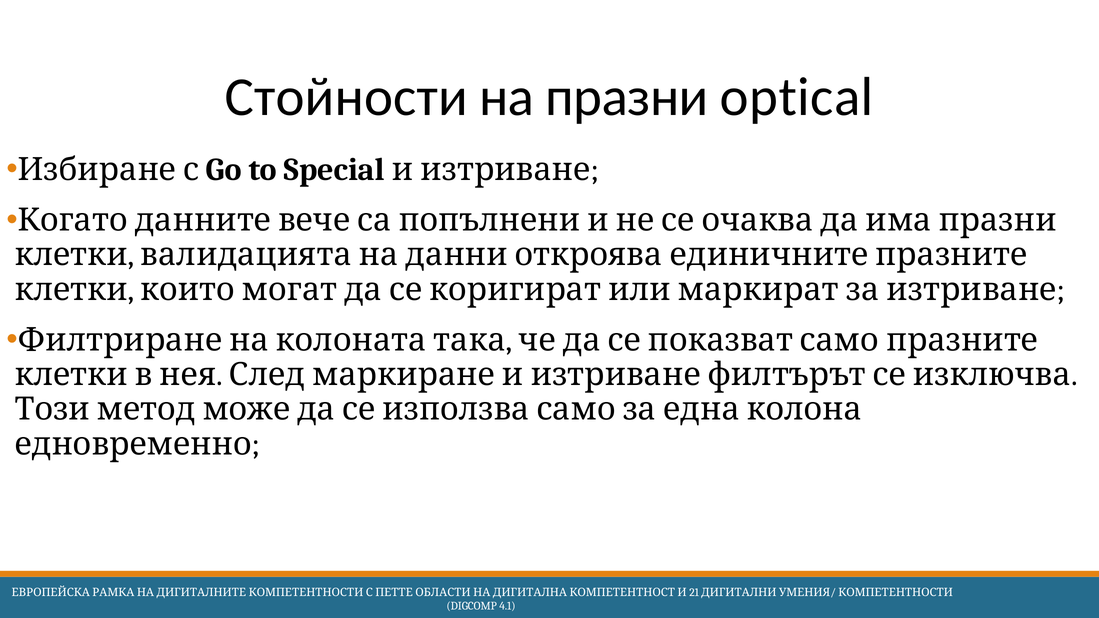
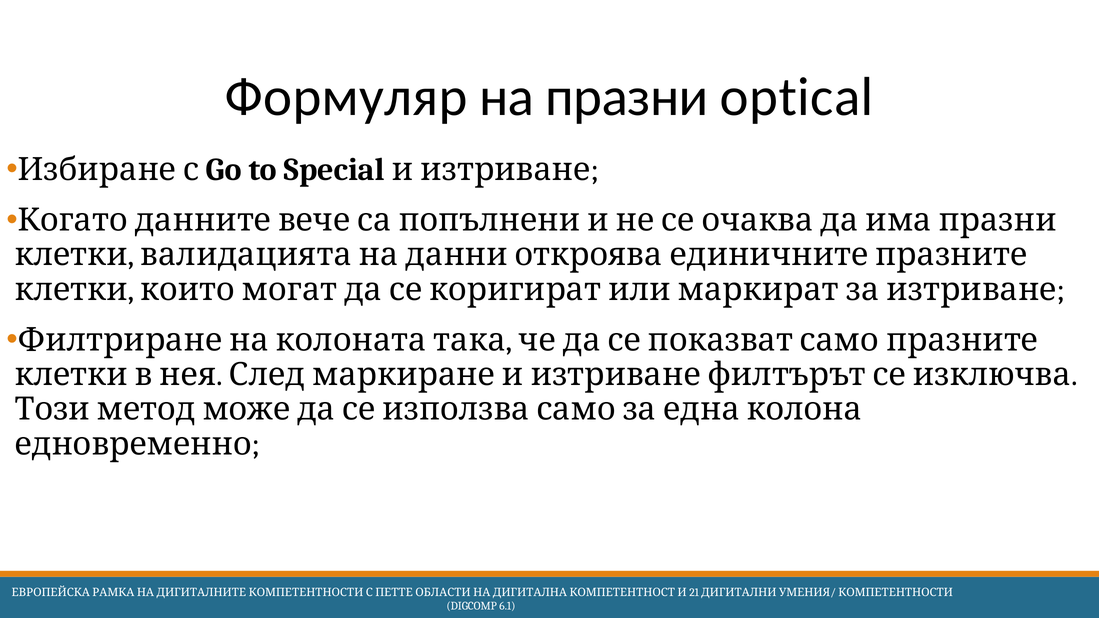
Стойности: Стойности -> Формуляр (346, 97)
4.1: 4.1 -> 6.1 (507, 606)
